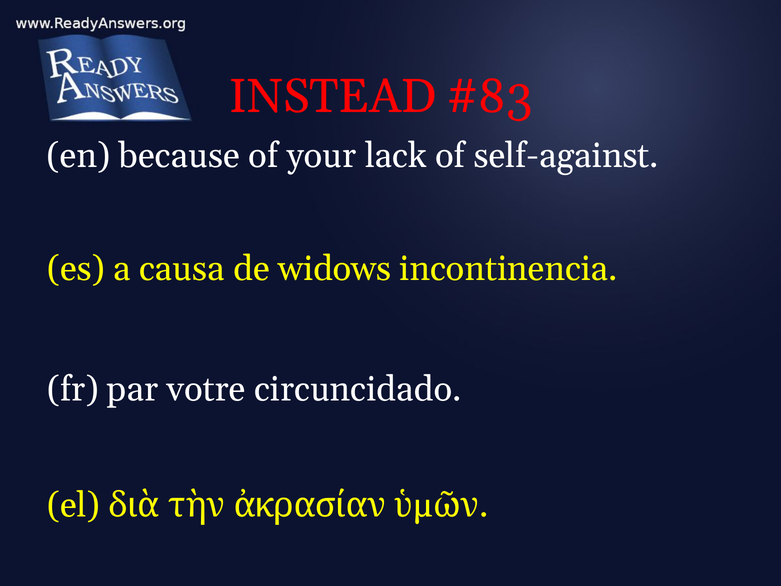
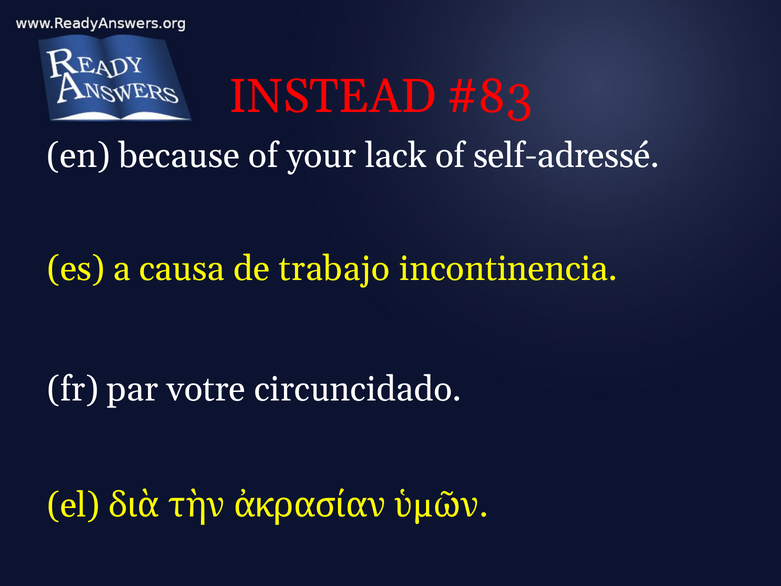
self-against: self-against -> self-adressé (566, 156)
widows: widows -> trabajo (334, 269)
